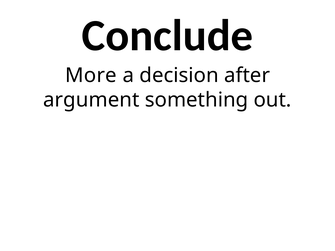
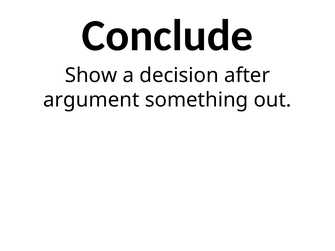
More: More -> Show (91, 75)
